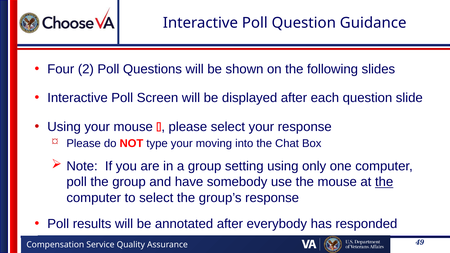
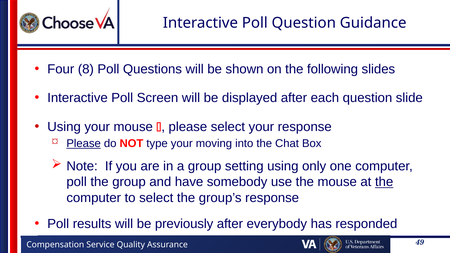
2: 2 -> 8 (86, 69)
Please underline: none -> present (84, 144)
annotated: annotated -> previously (184, 224)
